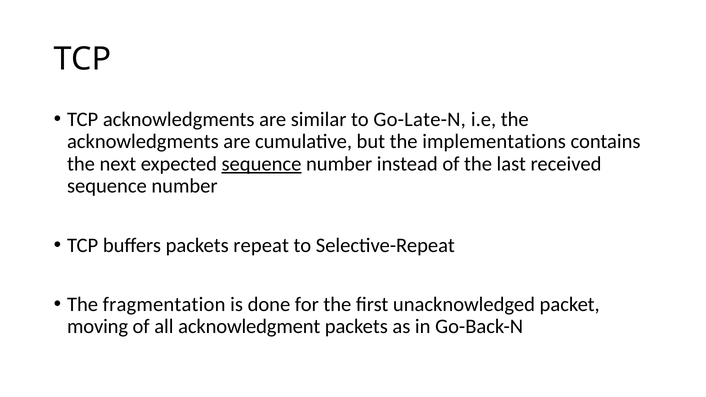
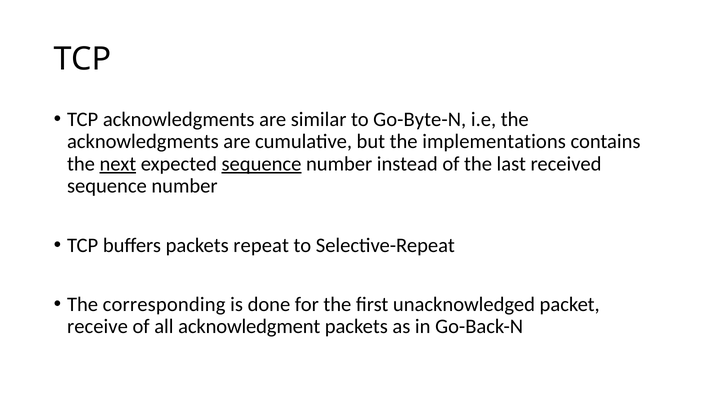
Go-Late-N: Go-Late-N -> Go-Byte-N (420, 119)
next underline: none -> present (118, 164)
fragmentation: fragmentation -> corresponding (164, 305)
moving: moving -> receive (97, 327)
